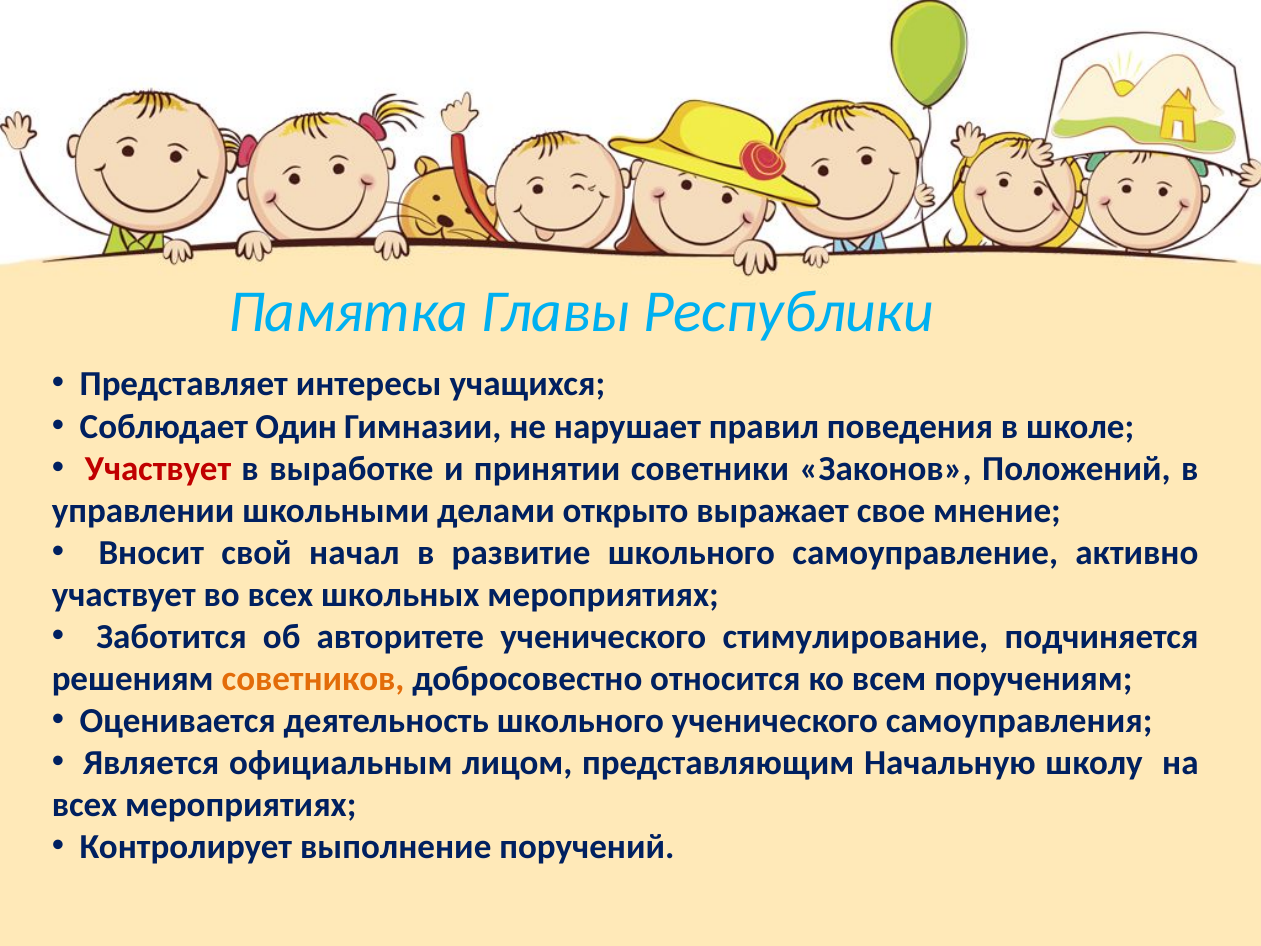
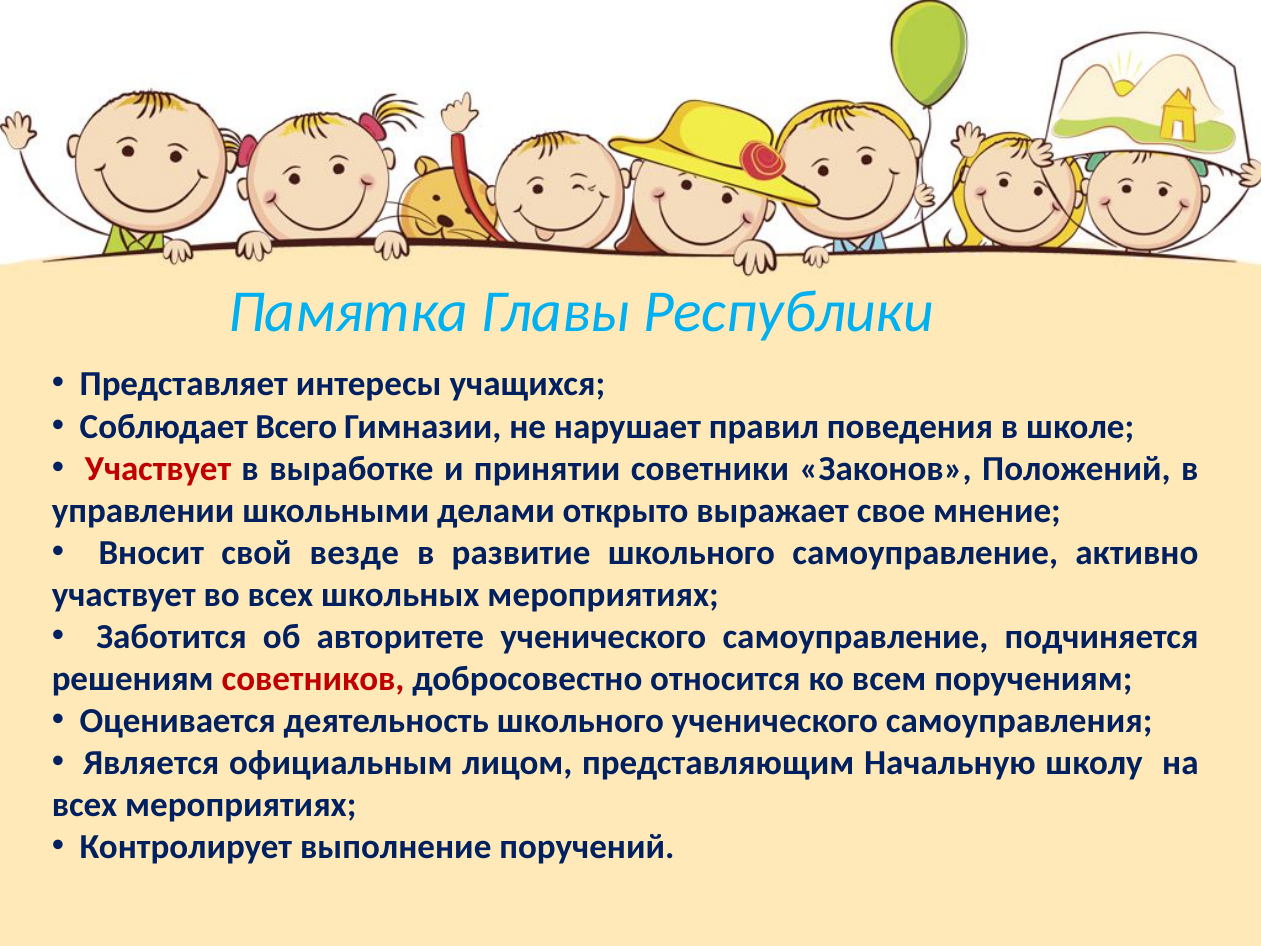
Один: Один -> Всего (296, 426)
начал: начал -> везде (354, 553)
ученического стимулирование: стимулирование -> самоуправление (855, 637)
советников colour: orange -> red (313, 679)
